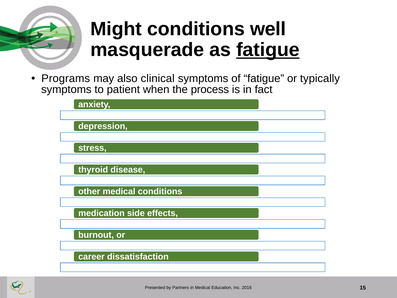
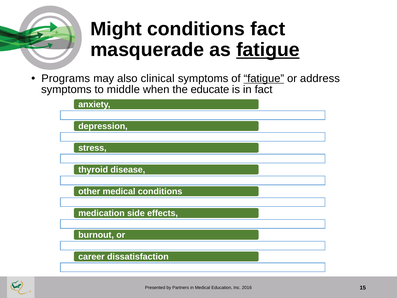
conditions well: well -> fact (268, 29)
fatigue underline: none -> present (264, 78)
typically: typically -> address (320, 78)
patient: patient -> middle (123, 89)
process: process -> educate (210, 89)
